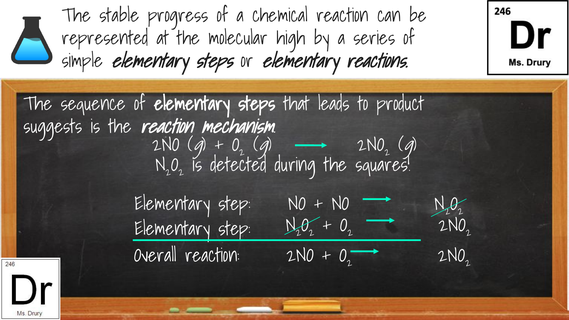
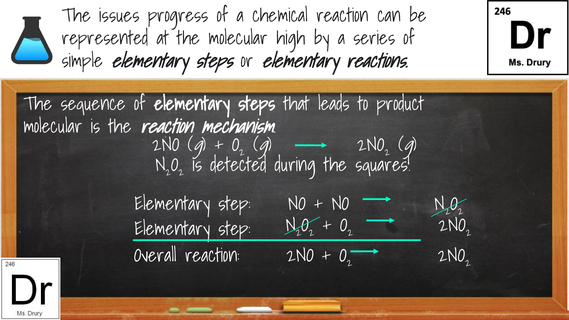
stable: stable -> issues (119, 15)
suggests: suggests -> molecular (53, 127)
